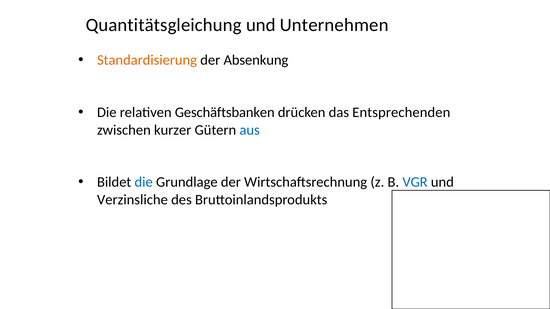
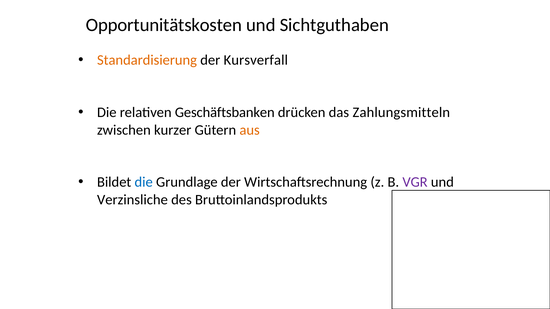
Quantitätsgleichung: Quantitätsgleichung -> Opportunitätskosten (164, 25)
Unternehmen: Unternehmen -> Sichtguthaben (334, 25)
Absenkung: Absenkung -> Kursverfall (256, 60)
Entsprechenden: Entsprechenden -> Zahlungsmitteln (401, 113)
aus colour: blue -> orange (250, 130)
VGR colour: blue -> purple (415, 182)
